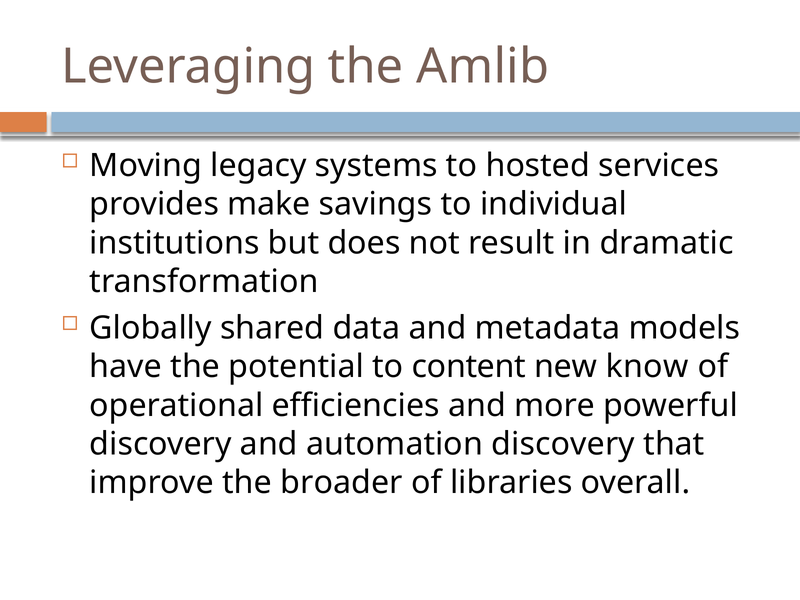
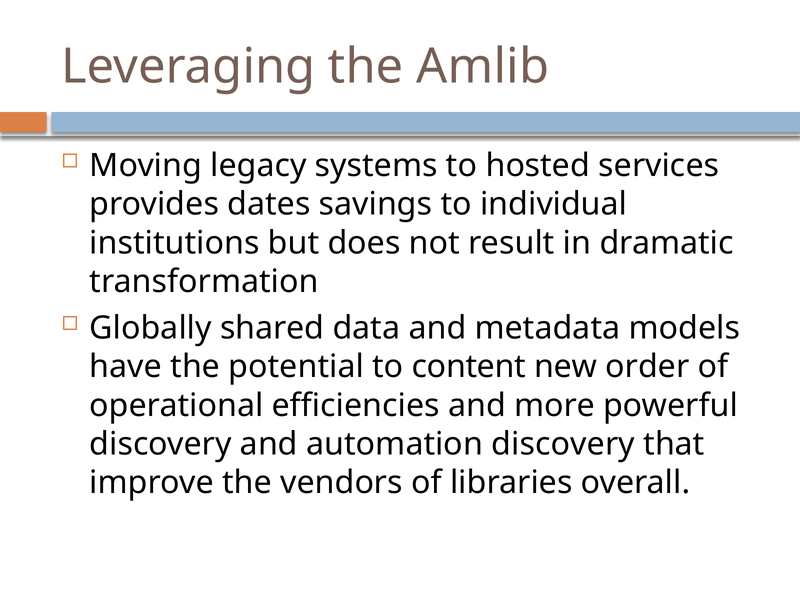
make: make -> dates (269, 204)
know: know -> order (647, 367)
broader: broader -> vendors (341, 483)
